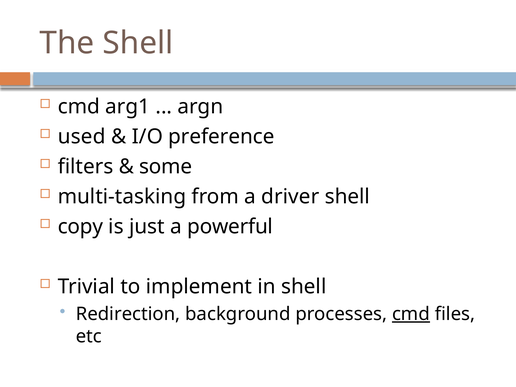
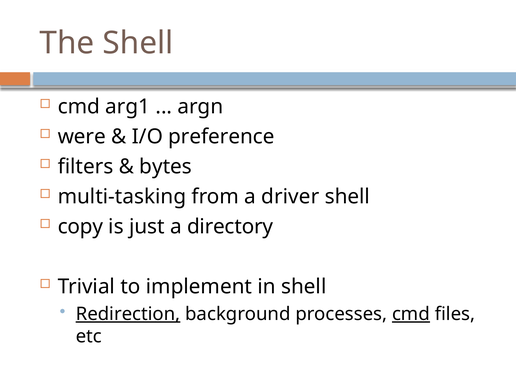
used: used -> were (82, 137)
some: some -> bytes (166, 167)
powerful: powerful -> directory (230, 227)
Redirection underline: none -> present (128, 314)
